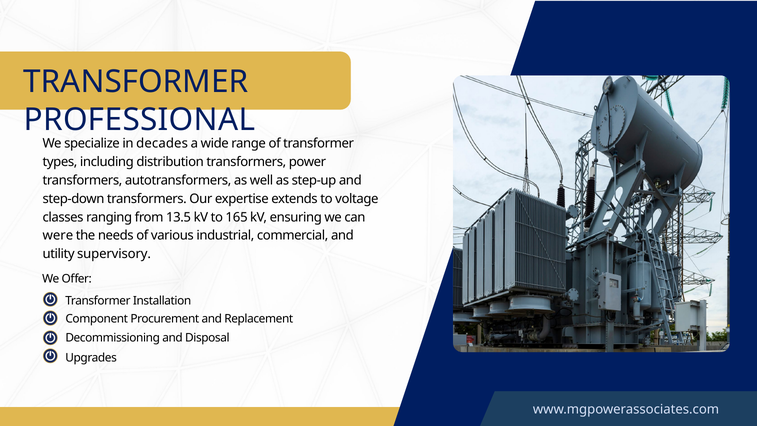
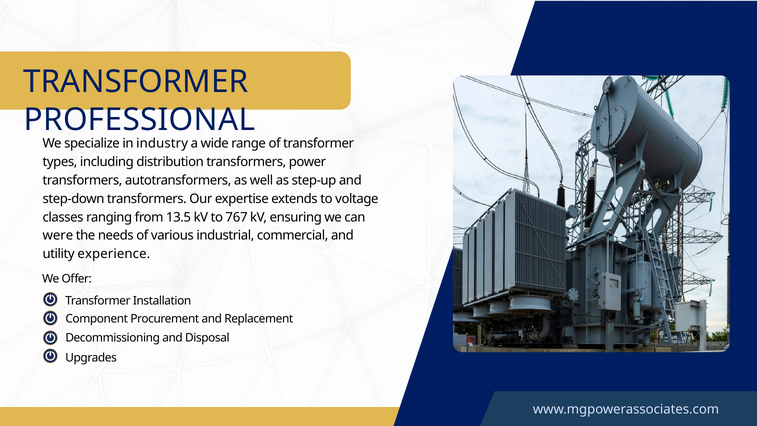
decades: decades -> industry (162, 144)
165: 165 -> 767 (237, 217)
supervisory: supervisory -> experience (114, 254)
